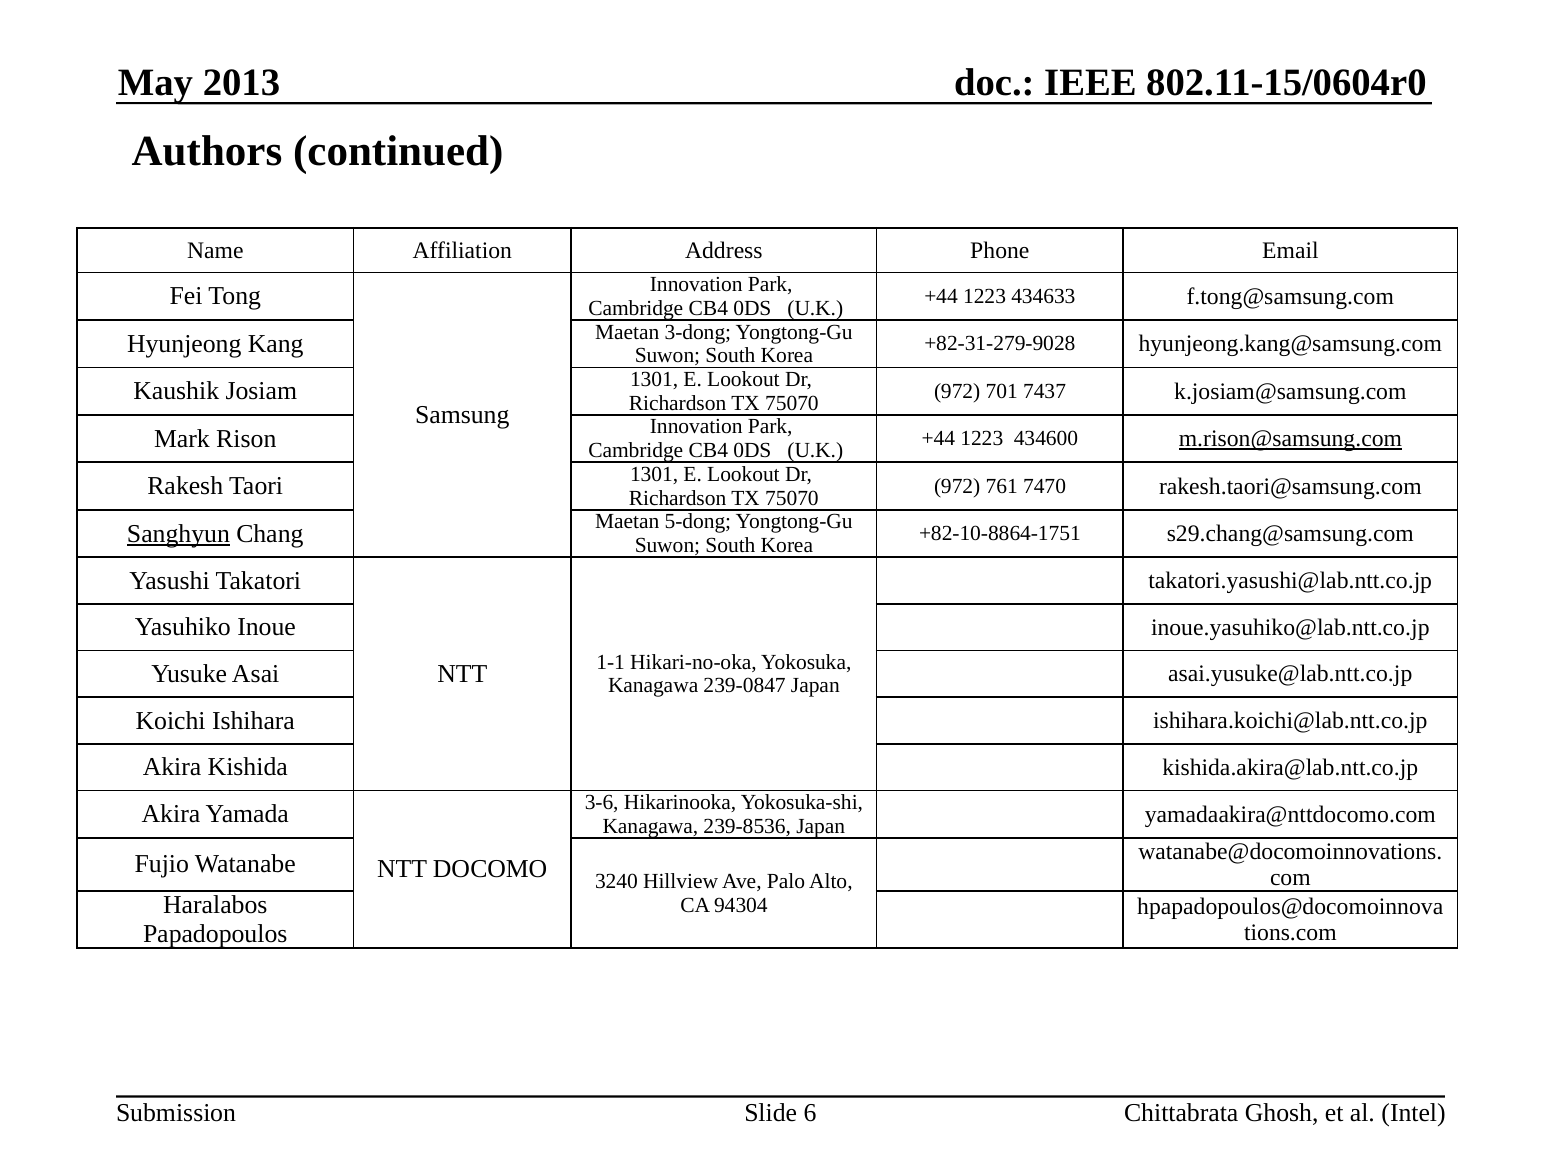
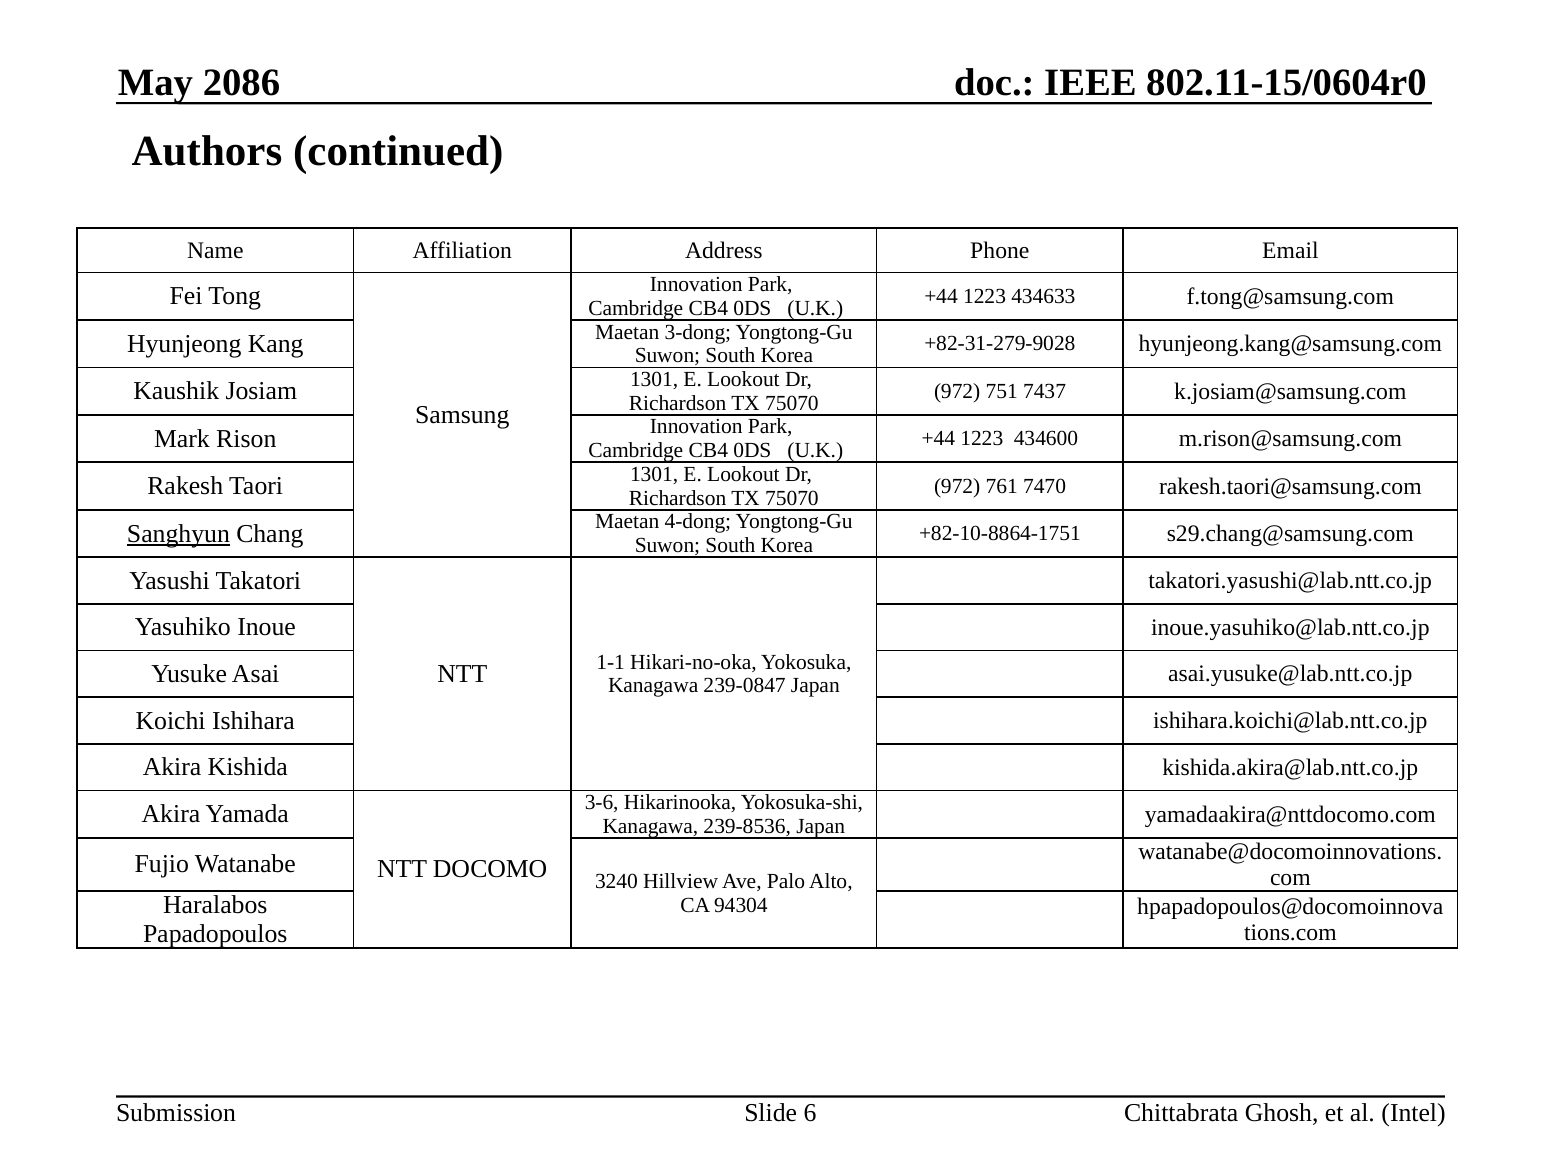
2013: 2013 -> 2086 (241, 83)
701: 701 -> 751 (1002, 391)
m.rison@samsung.com underline: present -> none (1290, 439)
5-dong: 5-dong -> 4-dong (698, 522)
